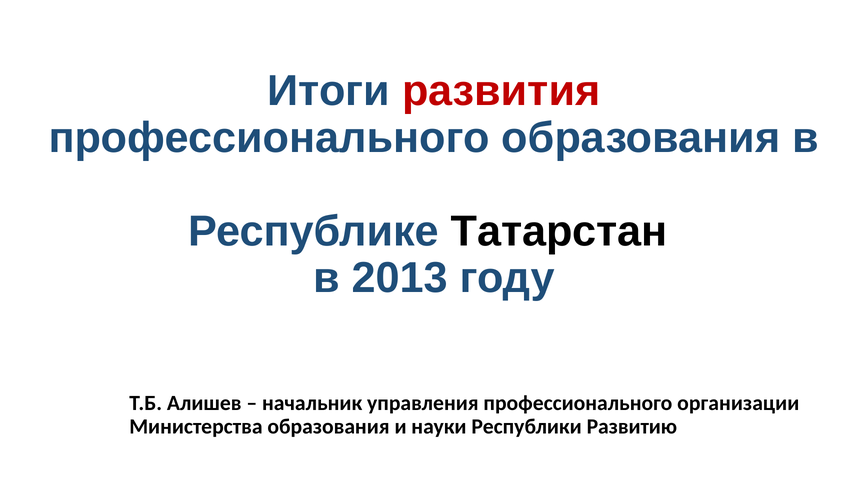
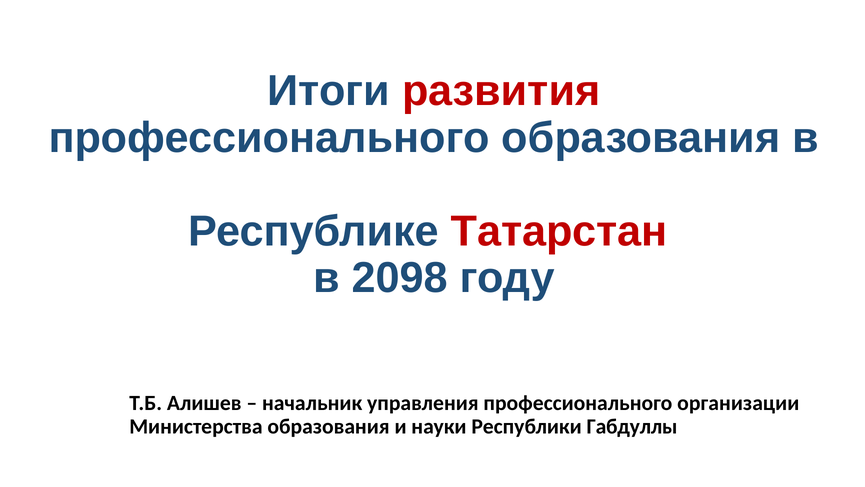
Татарстан colour: black -> red (559, 231)
2013: 2013 -> 2098 (400, 278)
Развитию: Развитию -> Габдуллы (632, 426)
